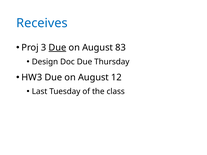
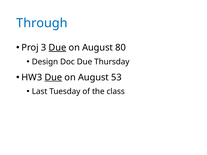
Receives: Receives -> Through (42, 23)
83: 83 -> 80 (121, 48)
Due underline: none -> present (53, 77)
12: 12 -> 53 (116, 77)
